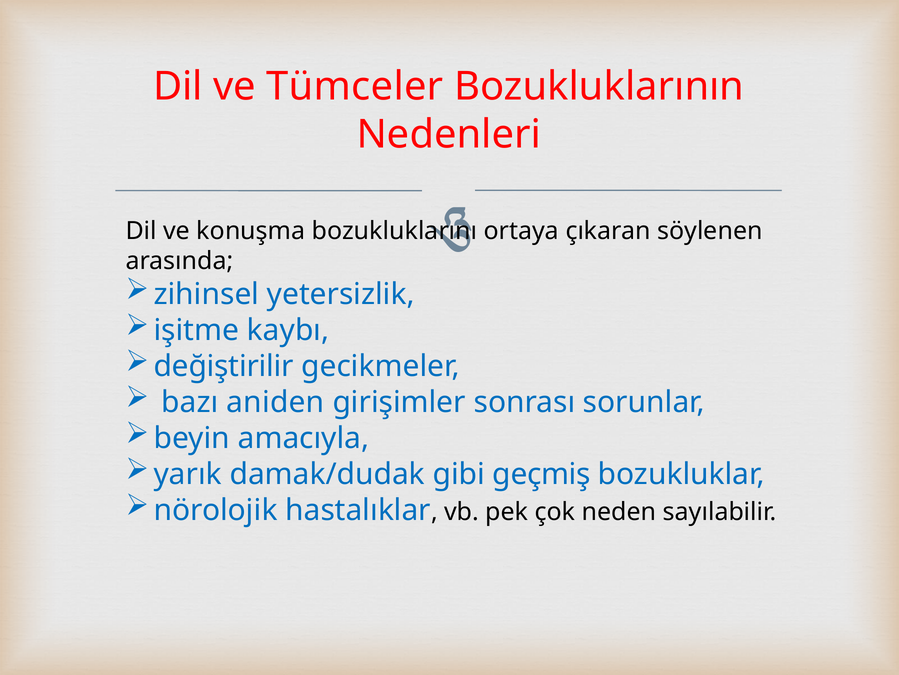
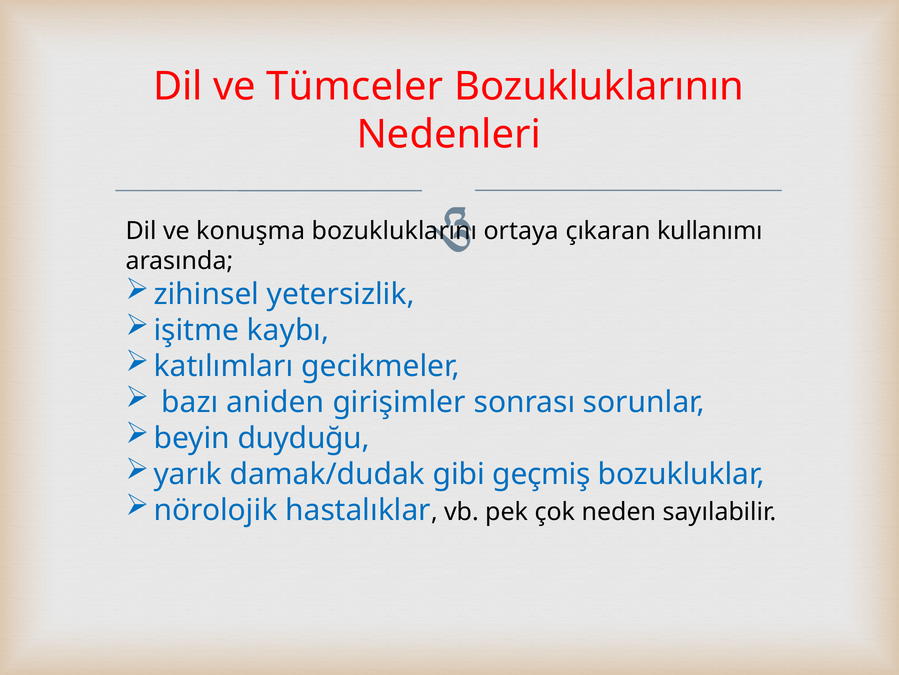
söylenen: söylenen -> kullanımı (710, 231)
değiştirilir: değiştirilir -> katılımları (224, 366)
amacıyla: amacıyla -> duyduğu (304, 438)
